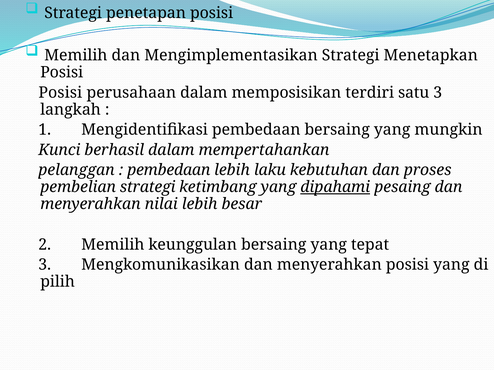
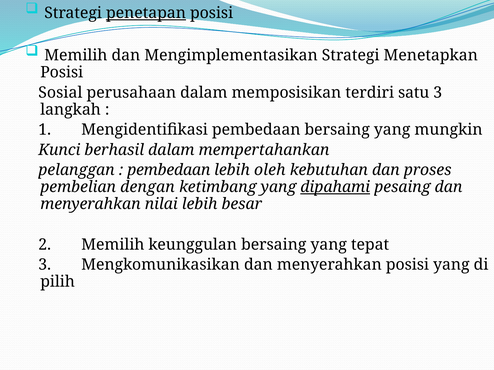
penetapan underline: none -> present (146, 13)
Posisi: Posisi -> Sosial (60, 93)
laku: laku -> oleh (270, 170)
pembelian strategi: strategi -> dengan (147, 187)
